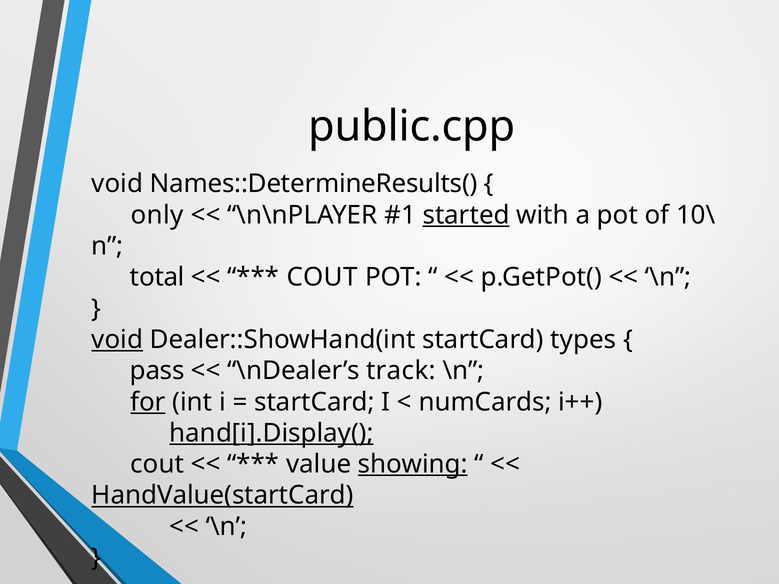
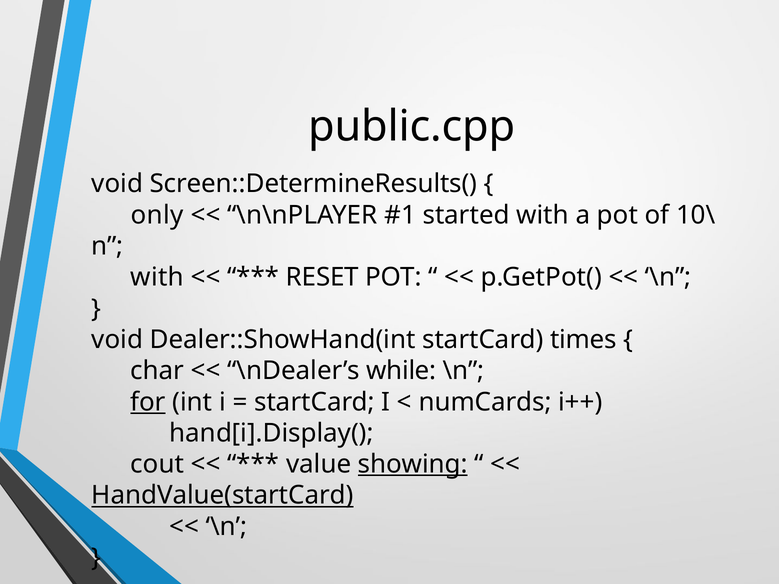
Names::DetermineResults(: Names::DetermineResults( -> Screen::DetermineResults( (314, 184)
started underline: present -> none (466, 215)
total: total -> with (157, 277)
COUT: COUT -> RESET (322, 277)
void underline: present -> none (117, 340)
types: types -> times (583, 340)
pass: pass -> char (157, 371)
track: track -> while (401, 371)
hand[i].Display( underline: present -> none (272, 433)
